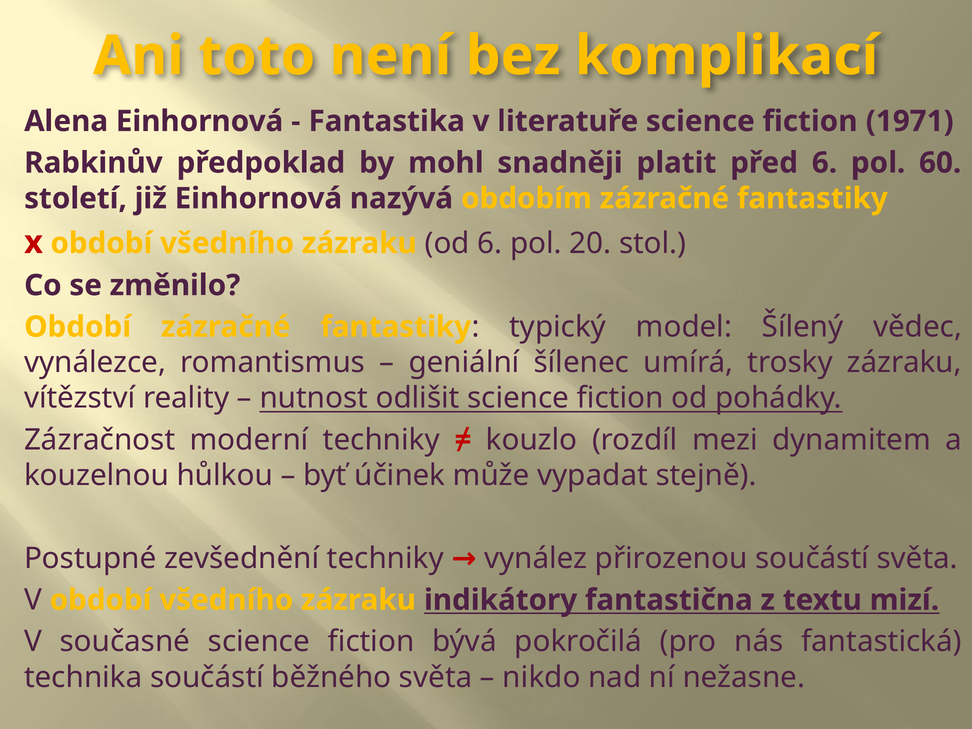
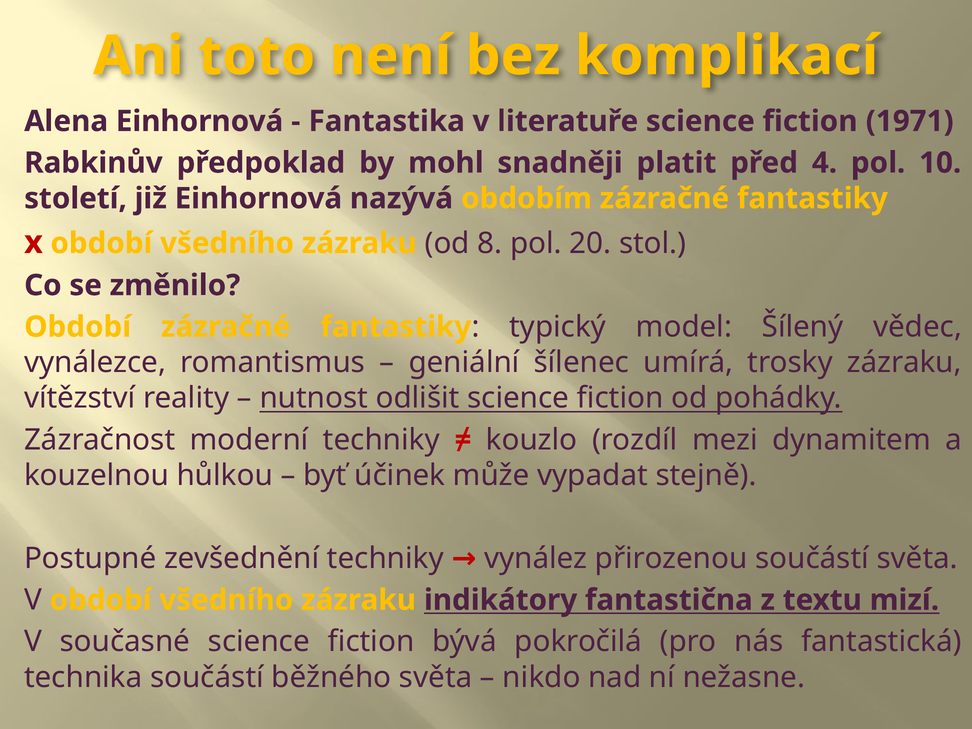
před 6: 6 -> 4 (824, 163)
60: 60 -> 10 (940, 163)
od 6: 6 -> 8 (490, 243)
